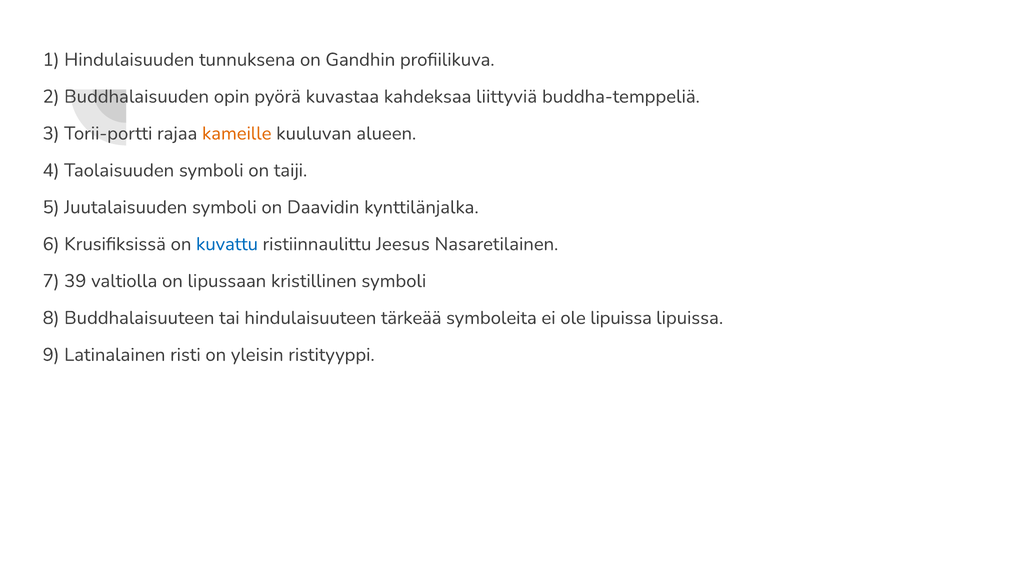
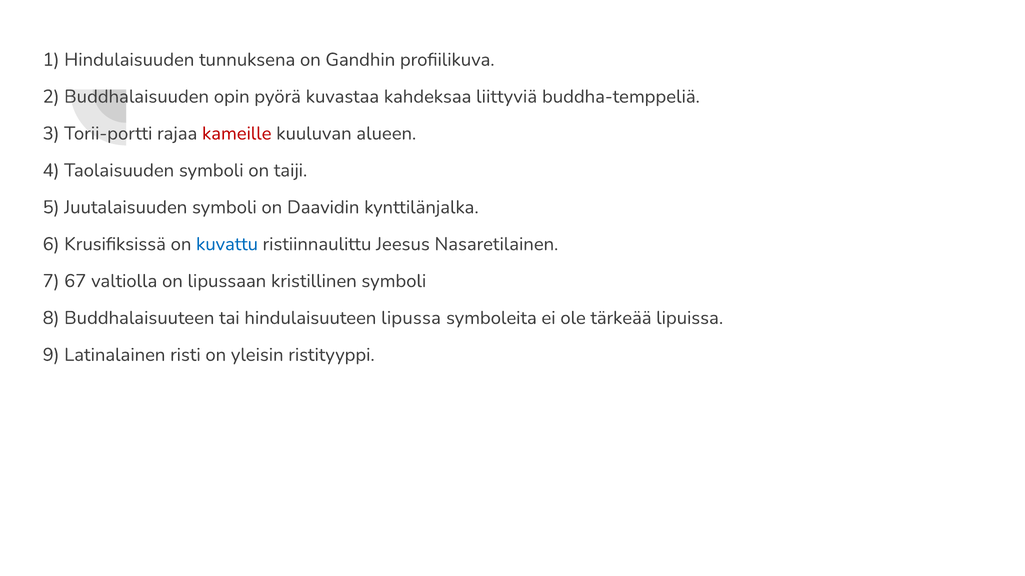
kameille colour: orange -> red (237, 134)
39: 39 -> 67 (75, 281)
tärkeää: tärkeää -> lipussa (411, 318)
ole lipuissa: lipuissa -> tärkeää (621, 318)
